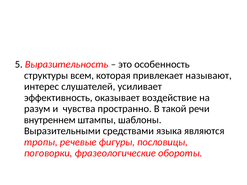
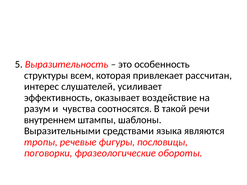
называют: называют -> рассчитан (209, 76)
пространно: пространно -> соотносятся (125, 109)
